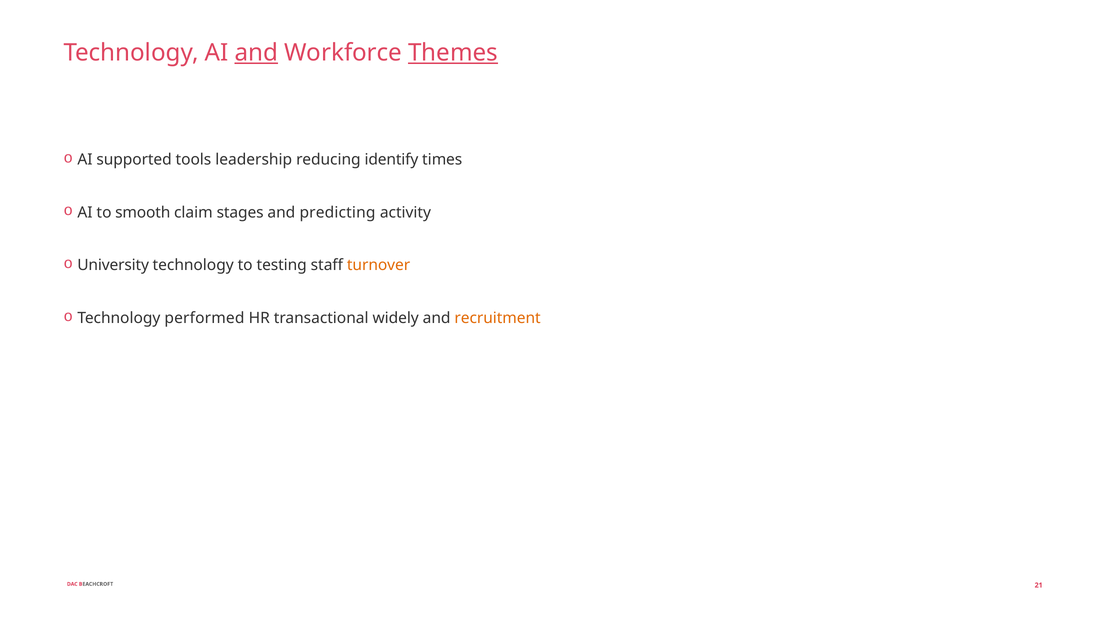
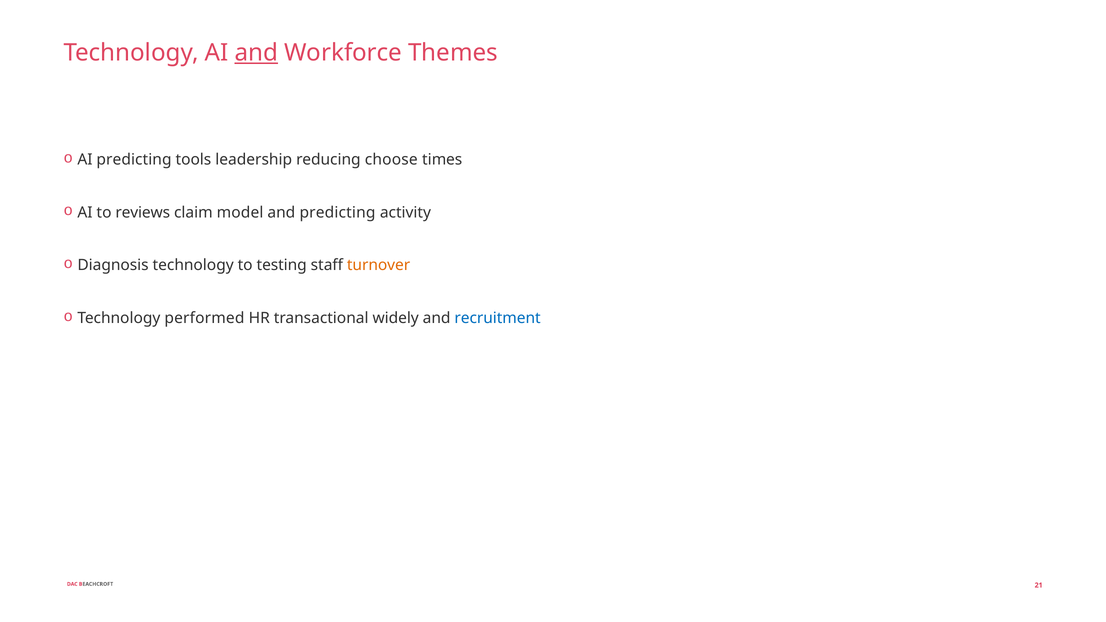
Themes underline: present -> none (453, 53)
AI supported: supported -> predicting (134, 160)
identify: identify -> choose (391, 160)
smooth: smooth -> reviews (143, 213)
stages: stages -> model (240, 213)
University: University -> Diagnosis (113, 265)
recruitment colour: orange -> blue (498, 318)
